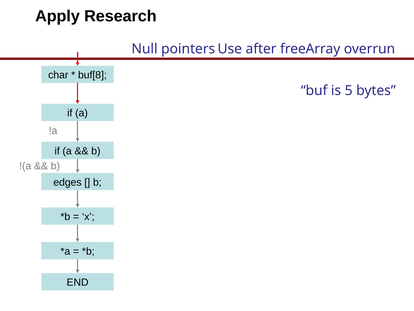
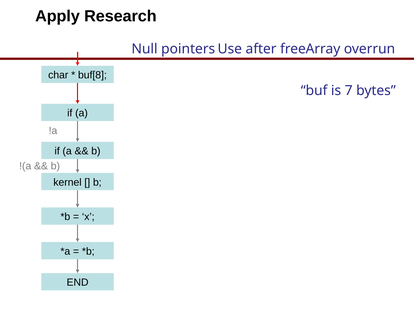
5: 5 -> 7 (349, 90)
edges: edges -> kernel (67, 182)
